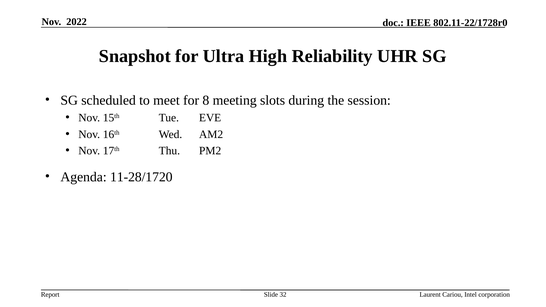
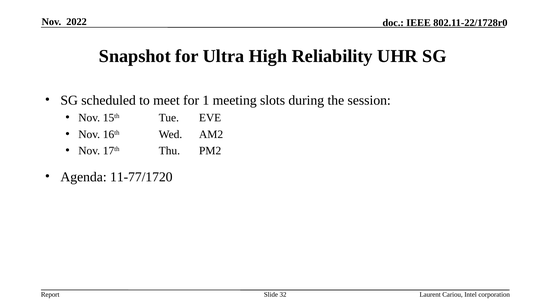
8: 8 -> 1 (206, 100)
11-28/1720: 11-28/1720 -> 11-77/1720 (141, 177)
